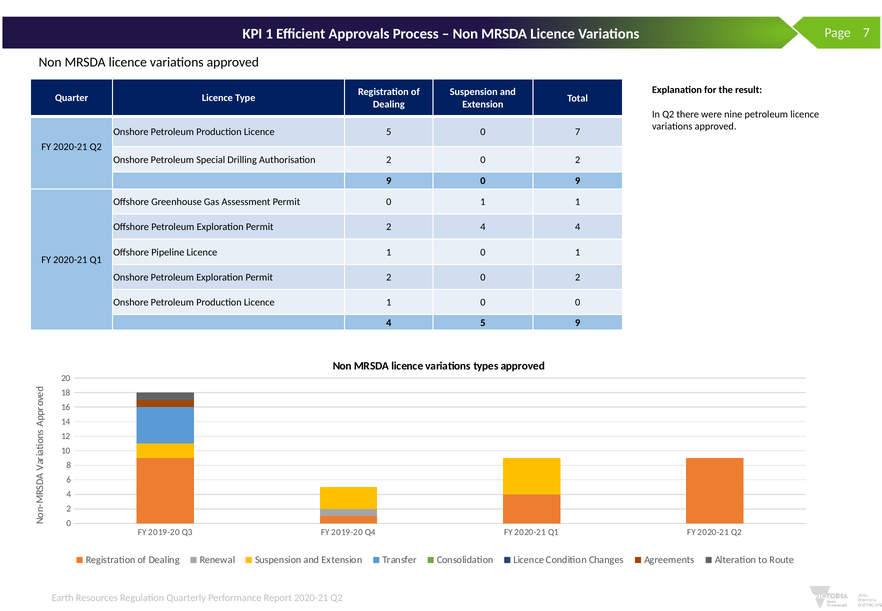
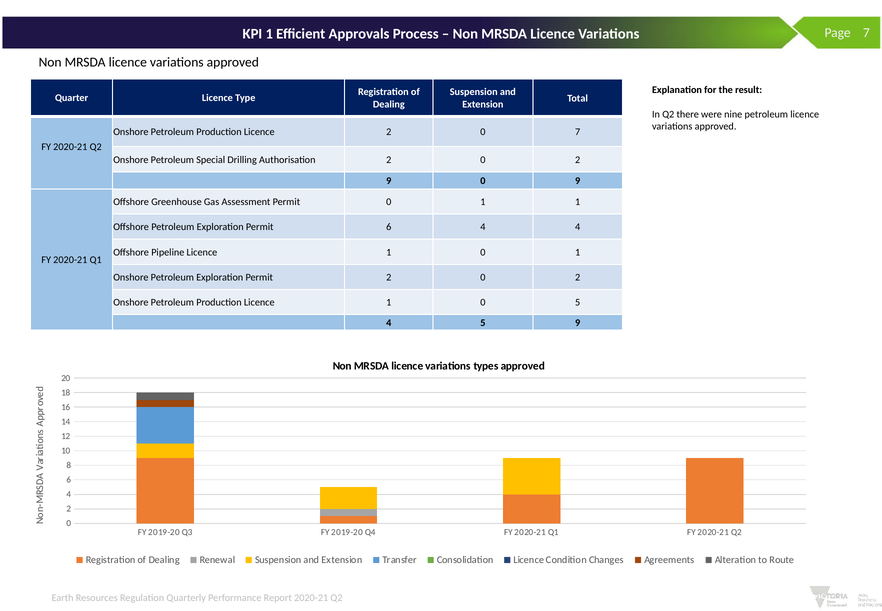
Licence 5: 5 -> 2 (389, 132)
2: 2 -> 6 (389, 227)
0 0: 0 -> 5 (578, 302)
